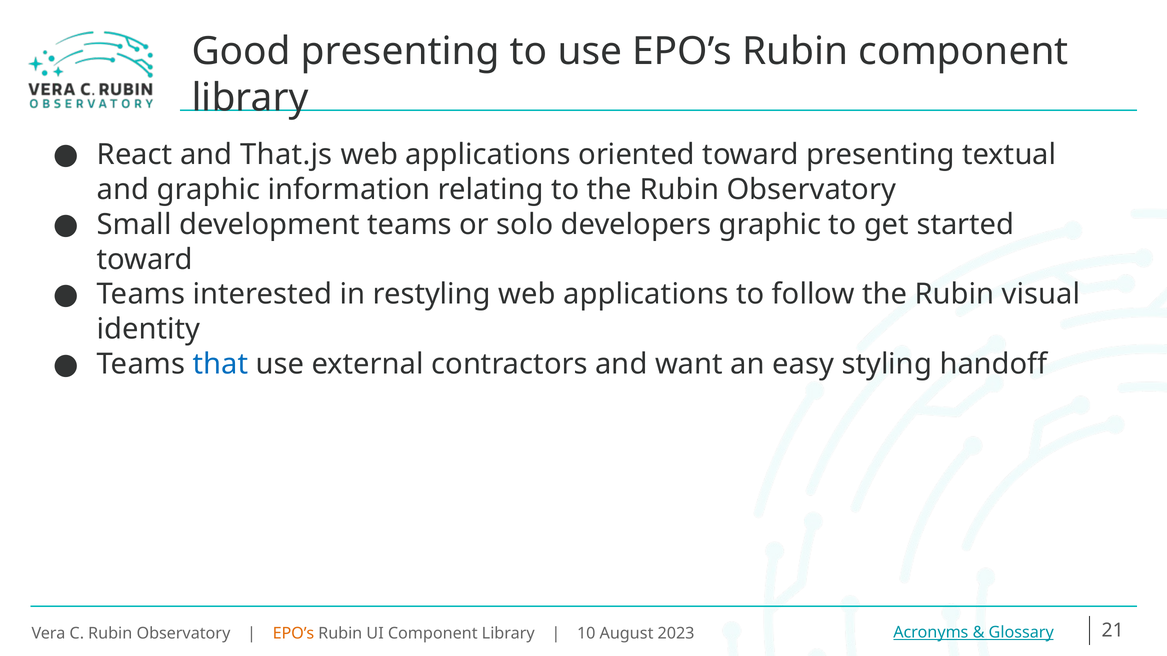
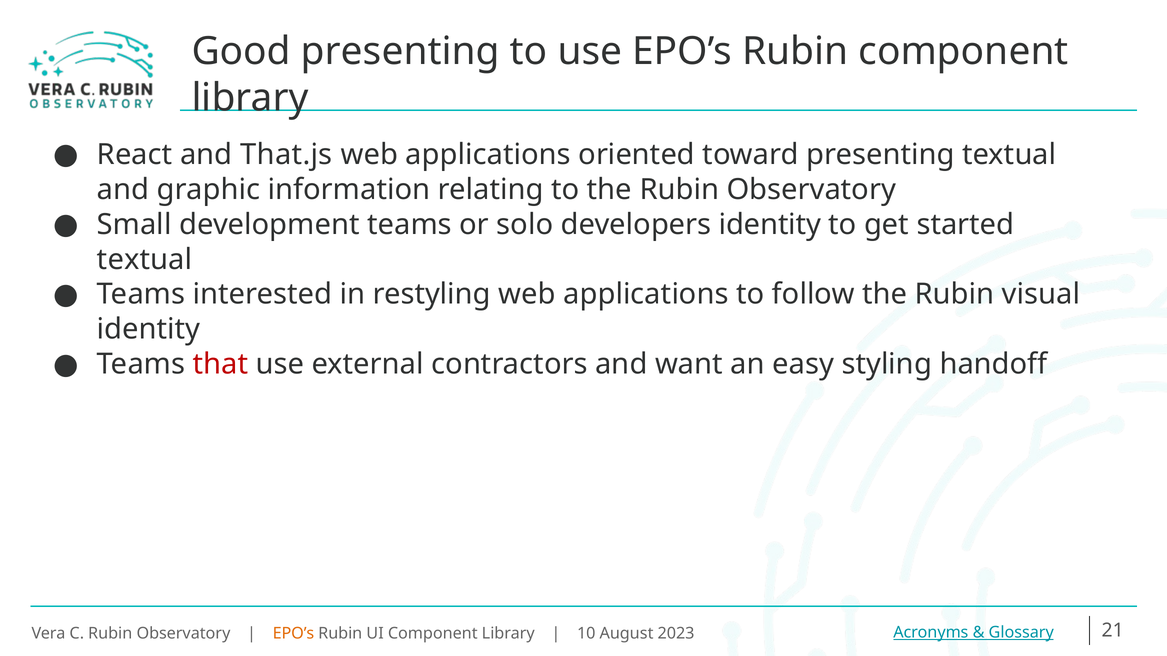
developers graphic: graphic -> identity (770, 225)
toward: toward -> textual (145, 260)
that colour: blue -> red (220, 365)
